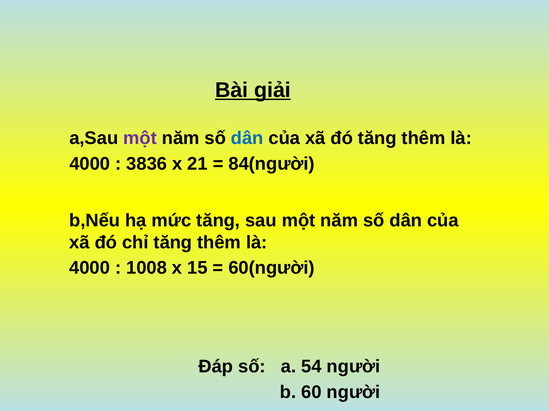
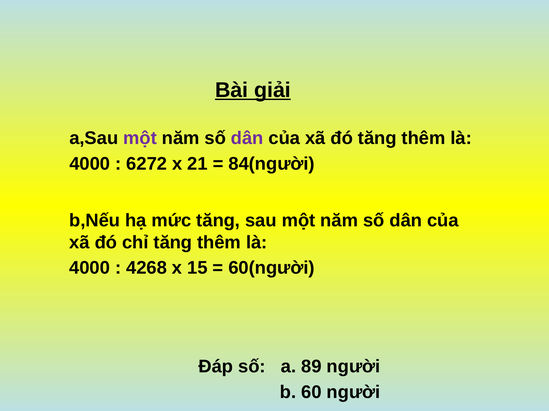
dân colour: blue -> purple (247, 138)
3836: 3836 -> 6272 (147, 164)
1008: 1008 -> 4268 (147, 268)
54: 54 -> 89 (311, 367)
